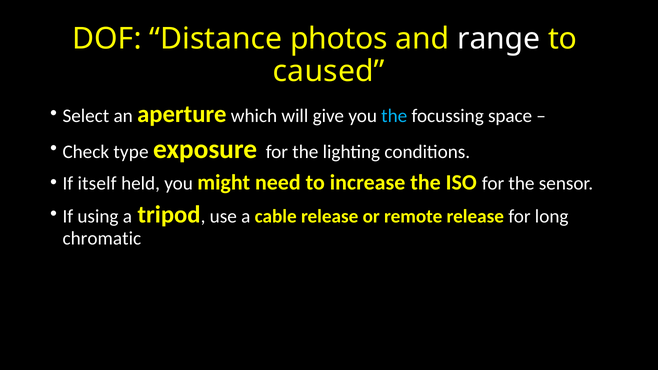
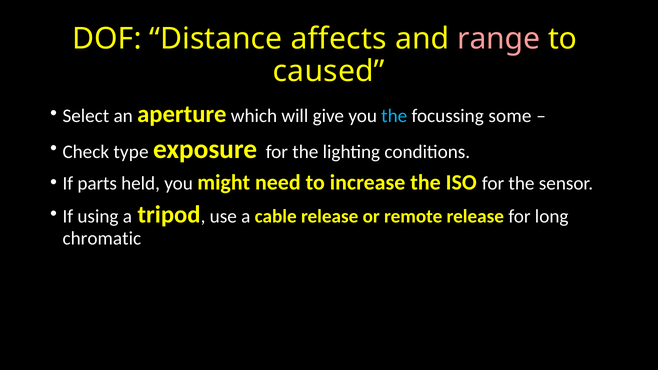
photos: photos -> affects (339, 39)
range colour: white -> pink (499, 39)
space: space -> some (510, 116)
itself: itself -> parts (97, 184)
